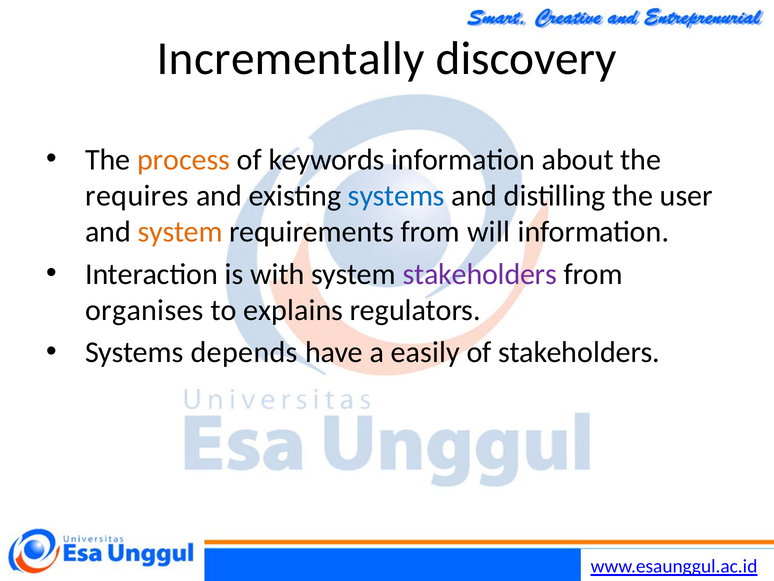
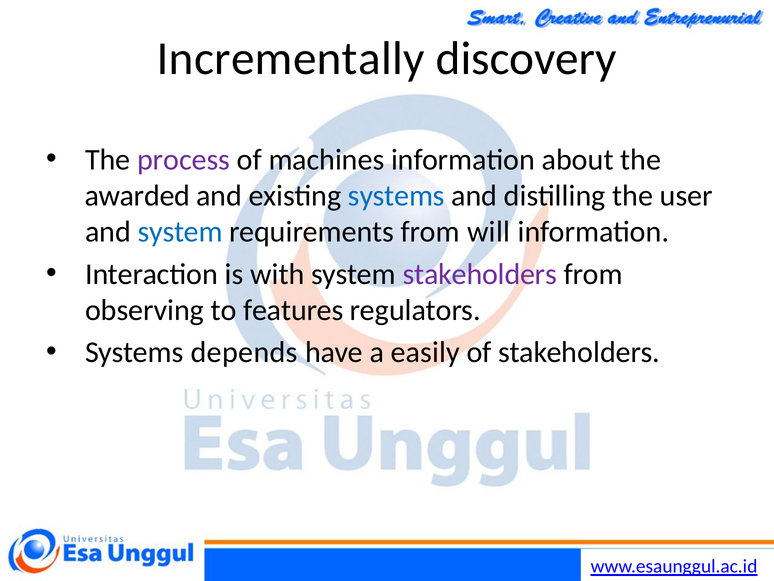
process colour: orange -> purple (184, 159)
keywords: keywords -> machines (326, 159)
requires: requires -> awarded (137, 196)
system colour: orange -> blue (180, 232)
organises: organises -> observing (145, 310)
explains: explains -> features (293, 310)
